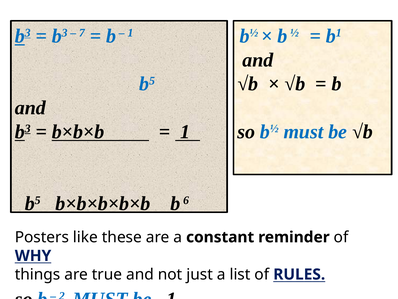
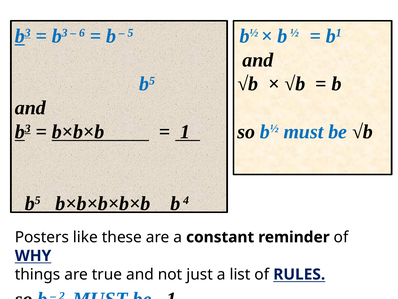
7: 7 -> 6 (82, 33)
1: 1 -> 5 (130, 33)
6: 6 -> 4 (186, 200)
